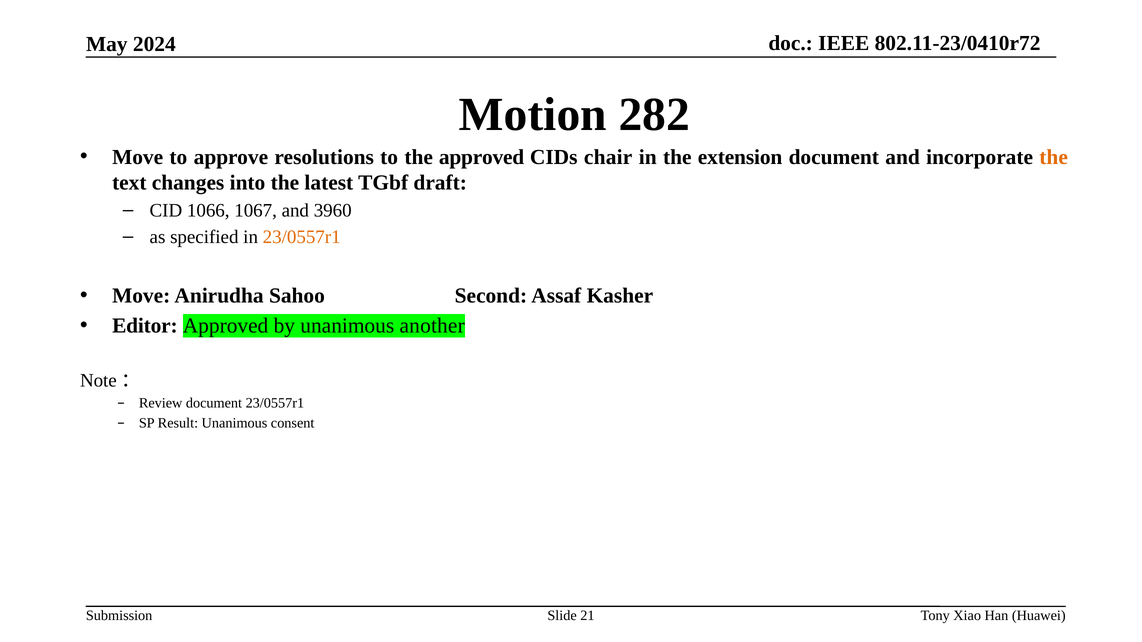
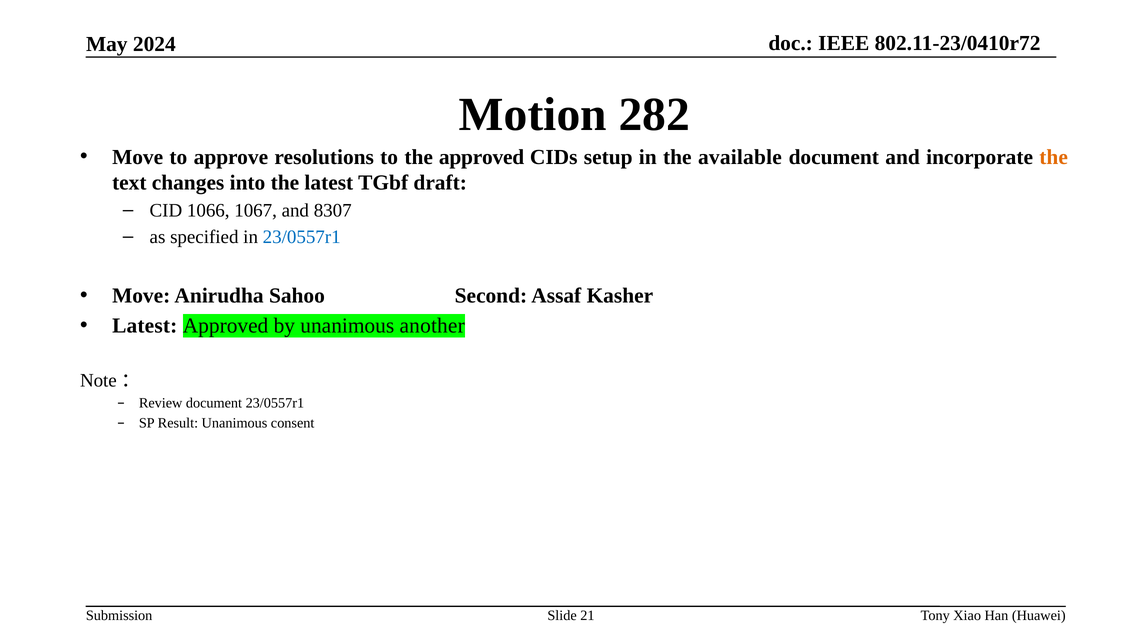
chair: chair -> setup (608, 157)
extension: extension -> available (740, 157)
3960: 3960 -> 8307 (333, 211)
23/0557r1 colour: orange -> blue (302, 237)
Editor: Editor -> Latest (145, 326)
